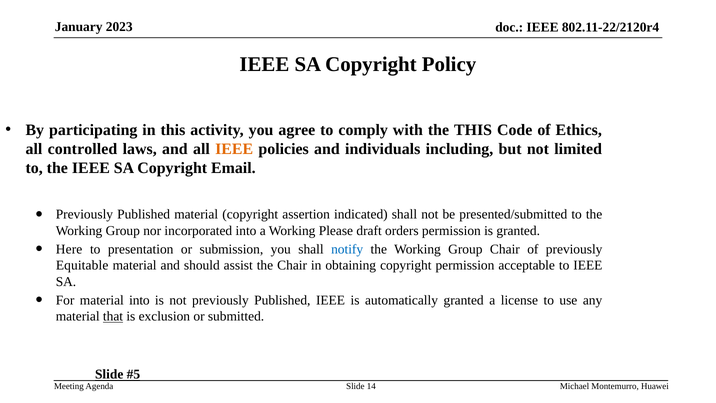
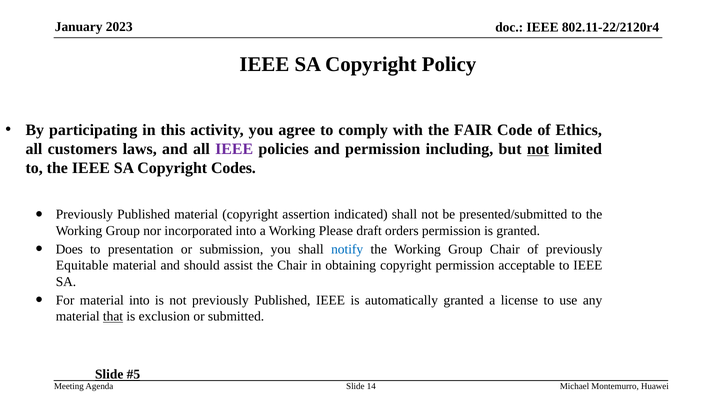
the THIS: THIS -> FAIR (473, 130)
controlled: controlled -> customers (82, 149)
IEEE colour: orange -> purple (234, 149)
and individuals: individuals -> permission (383, 149)
not underline: none -> present (538, 149)
Email: Email -> Codes (233, 168)
Here: Here -> Does (69, 249)
